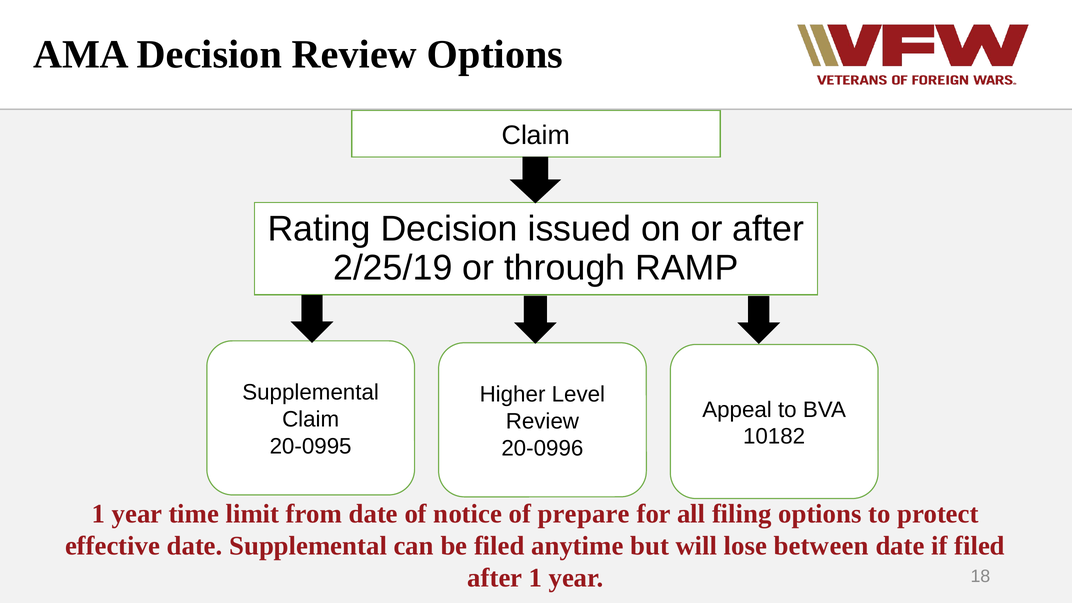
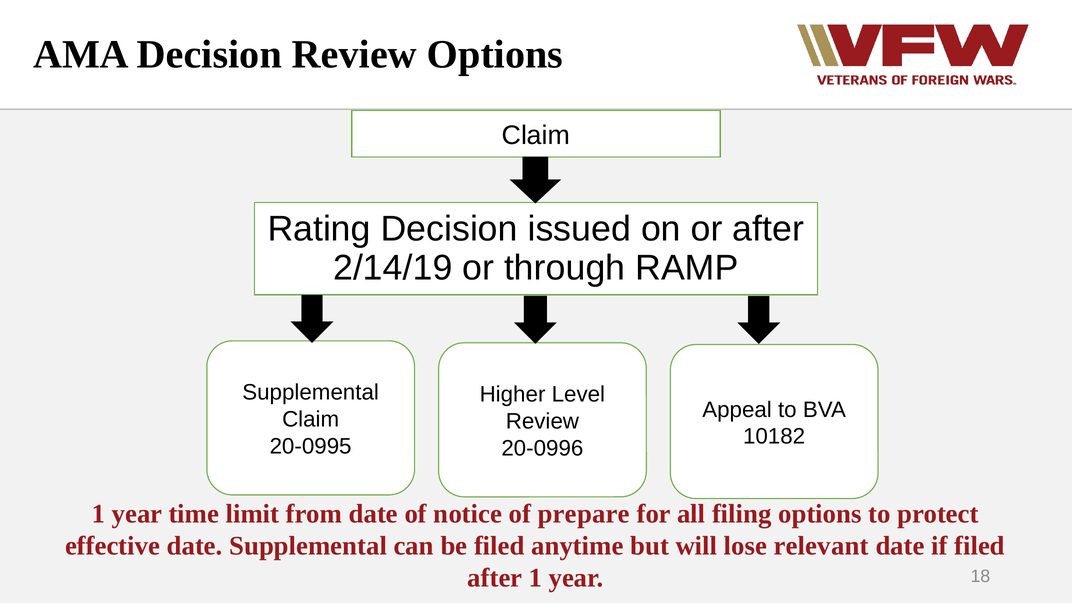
2/25/19: 2/25/19 -> 2/14/19 (393, 268)
between: between -> relevant (821, 546)
